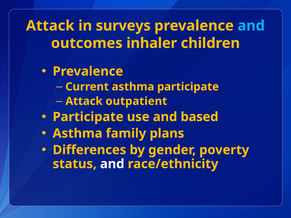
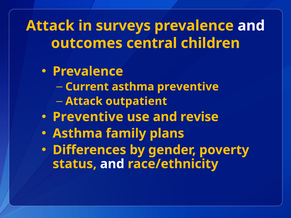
and colour: light blue -> white (251, 26)
inhaler: inhaler -> central (152, 43)
asthma participate: participate -> preventive (188, 87)
Participate: Participate -> Preventive (88, 117)
based: based -> revise (199, 117)
